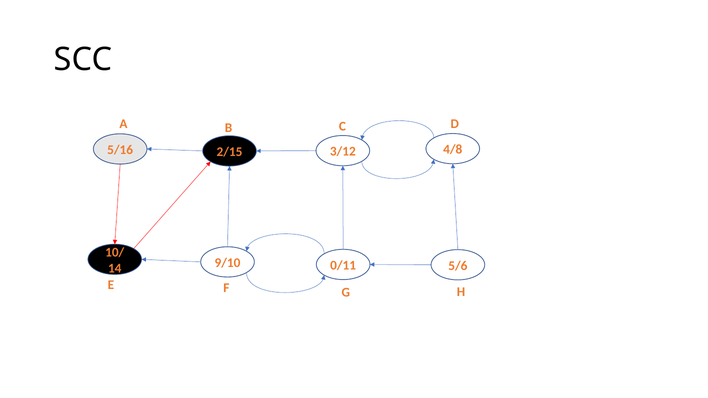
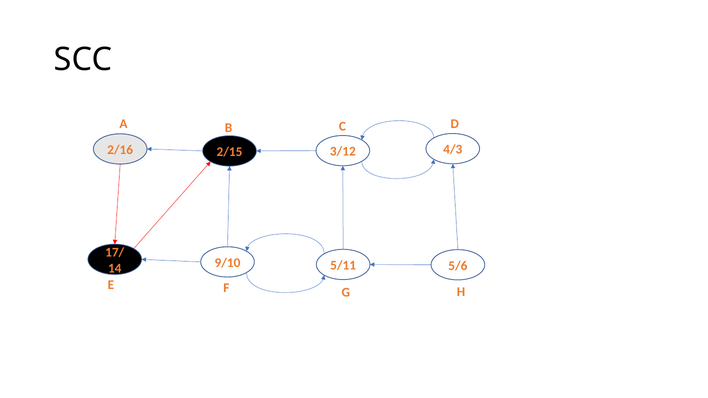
5/16: 5/16 -> 2/16 (120, 150)
4/8: 4/8 -> 4/3 (453, 150)
10/: 10/ -> 17/ (115, 252)
0/11: 0/11 -> 5/11 (343, 266)
